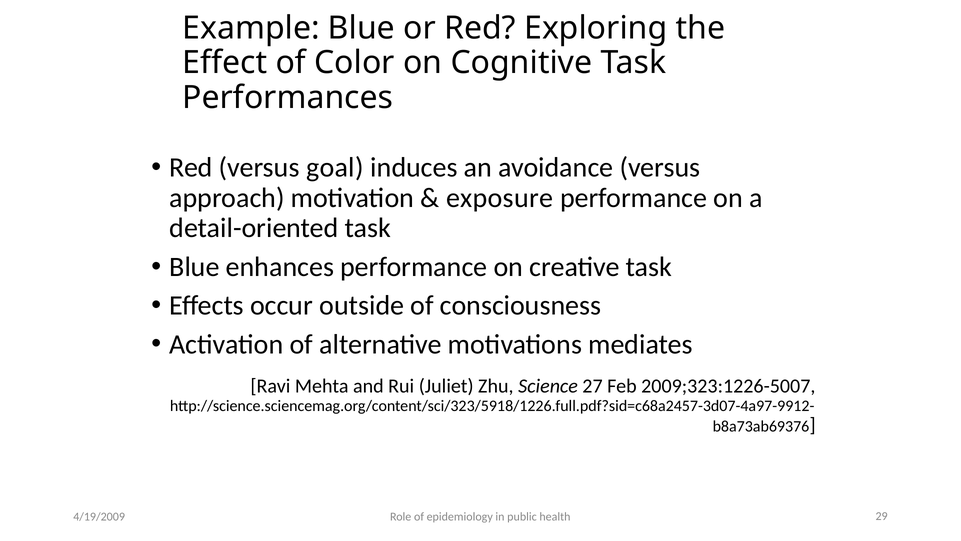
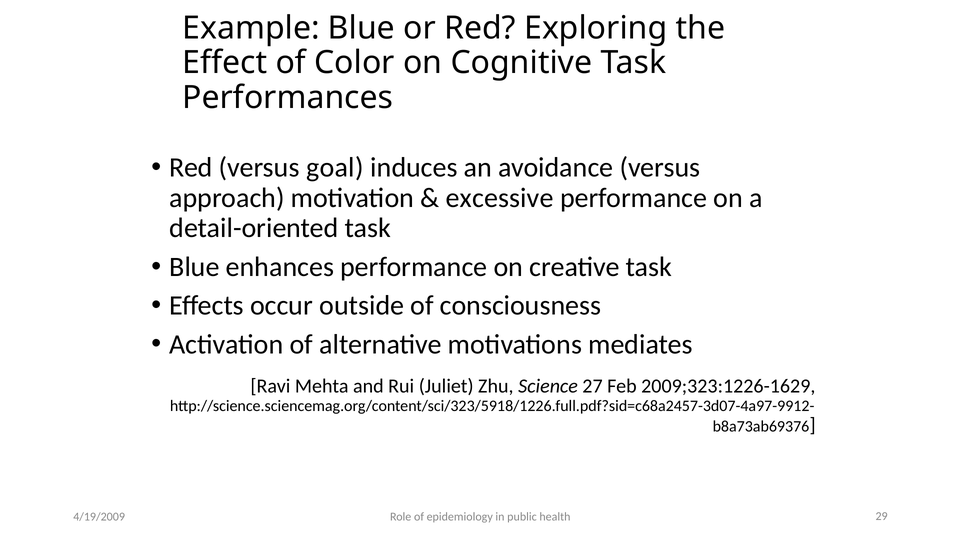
exposure: exposure -> excessive (500, 198)
2009;323:1226-5007: 2009;323:1226-5007 -> 2009;323:1226-1629 (728, 386)
